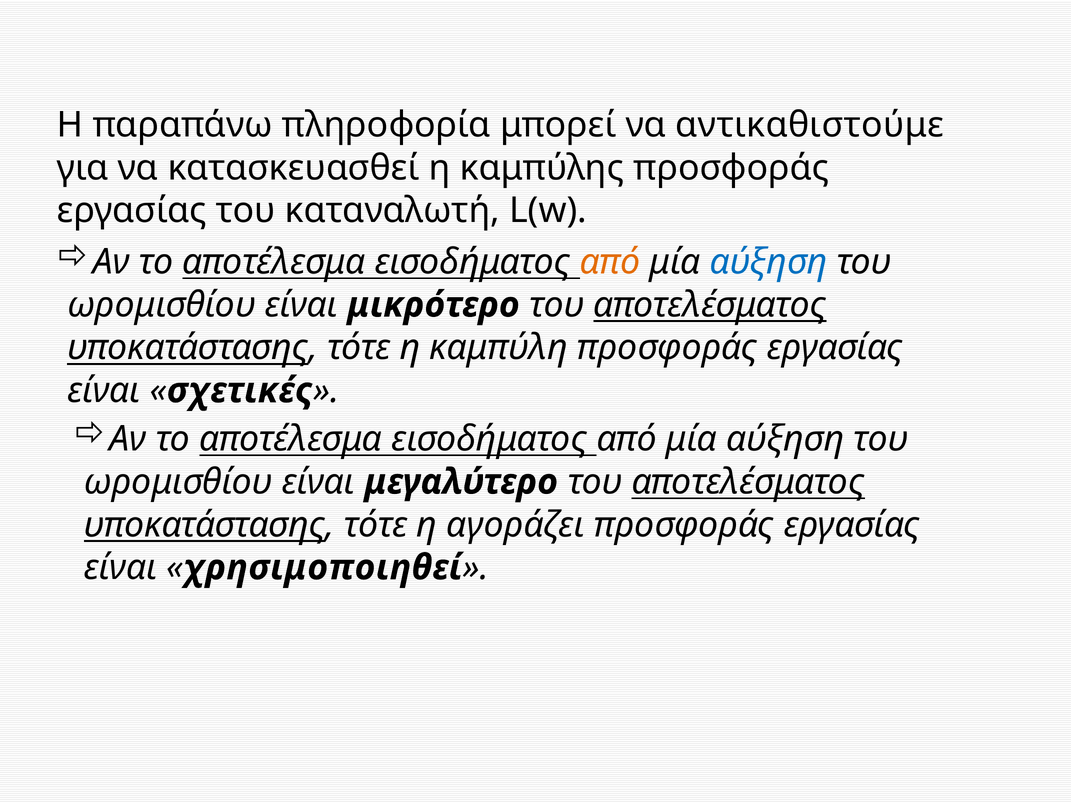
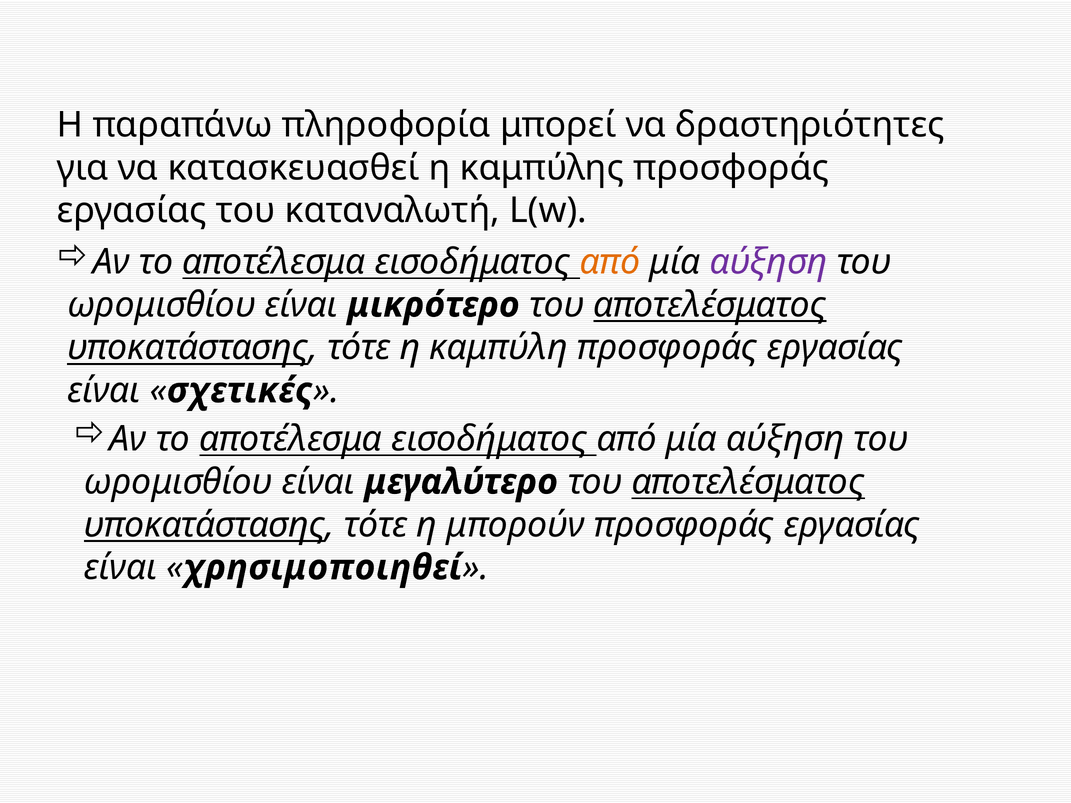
αντικαθιστούμε: αντικαθιστούμε -> δραστηριότητες (810, 125)
αύξηση colour: blue -> purple (769, 262)
αγοράζει: αγοράζει -> μπορούν (516, 525)
